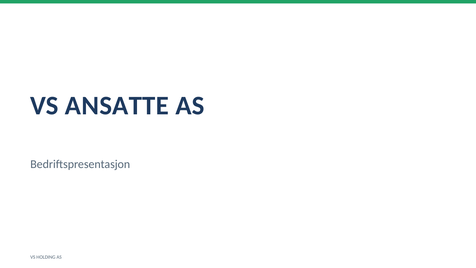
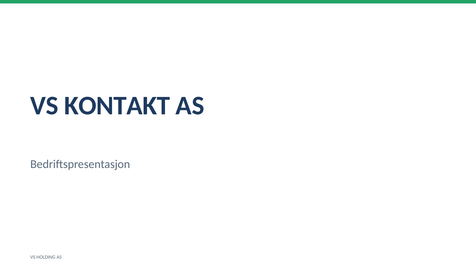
ANSATTE: ANSATTE -> KONTAKT (117, 106)
